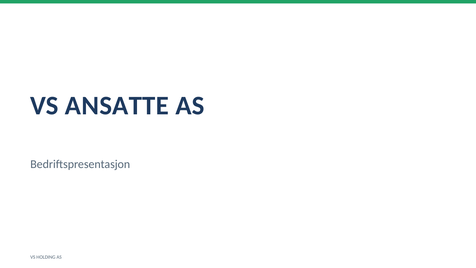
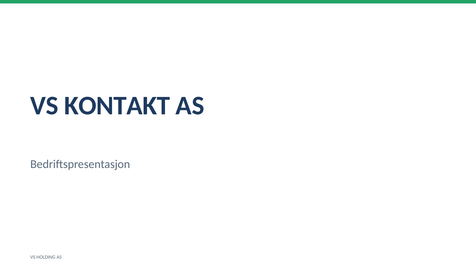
ANSATTE: ANSATTE -> KONTAKT (117, 106)
